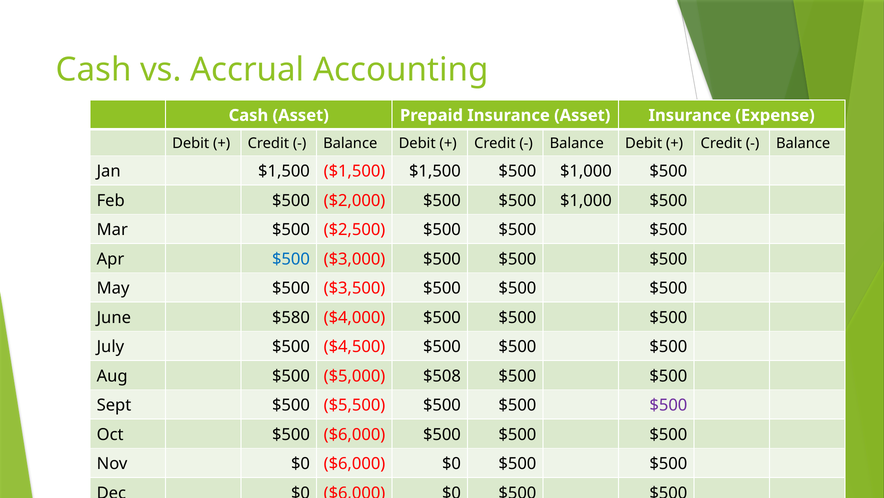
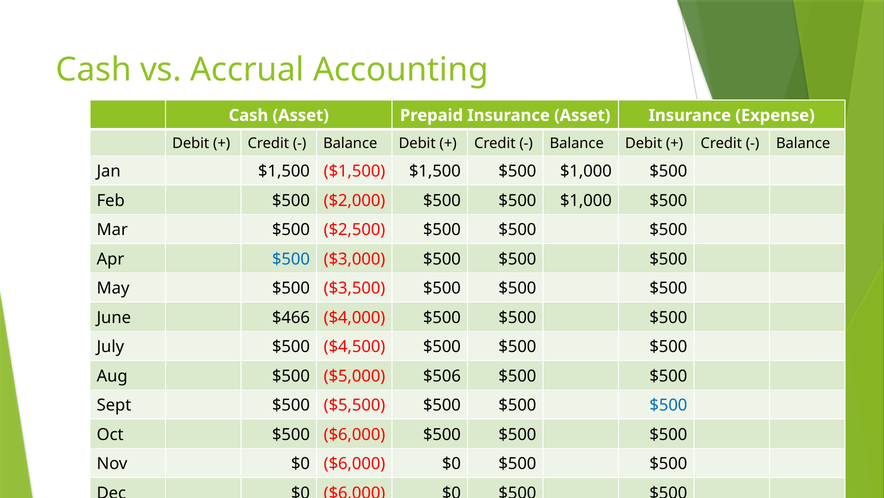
$580: $580 -> $466 (291, 317)
$508: $508 -> $506 (442, 376)
$500 colour: purple -> blue (668, 405)
